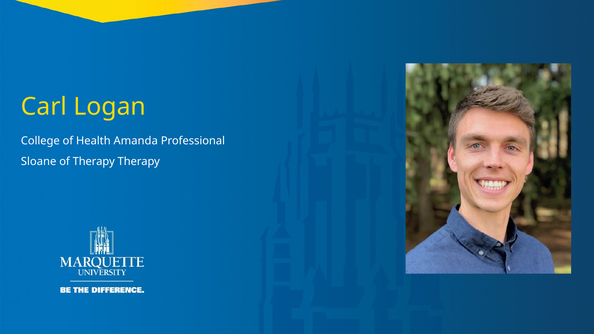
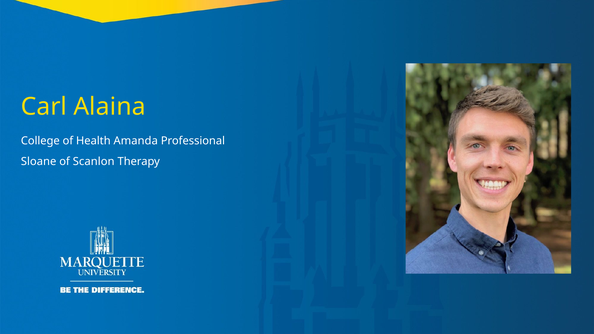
Logan: Logan -> Alaina (110, 107)
of Therapy: Therapy -> Scanlon (94, 161)
